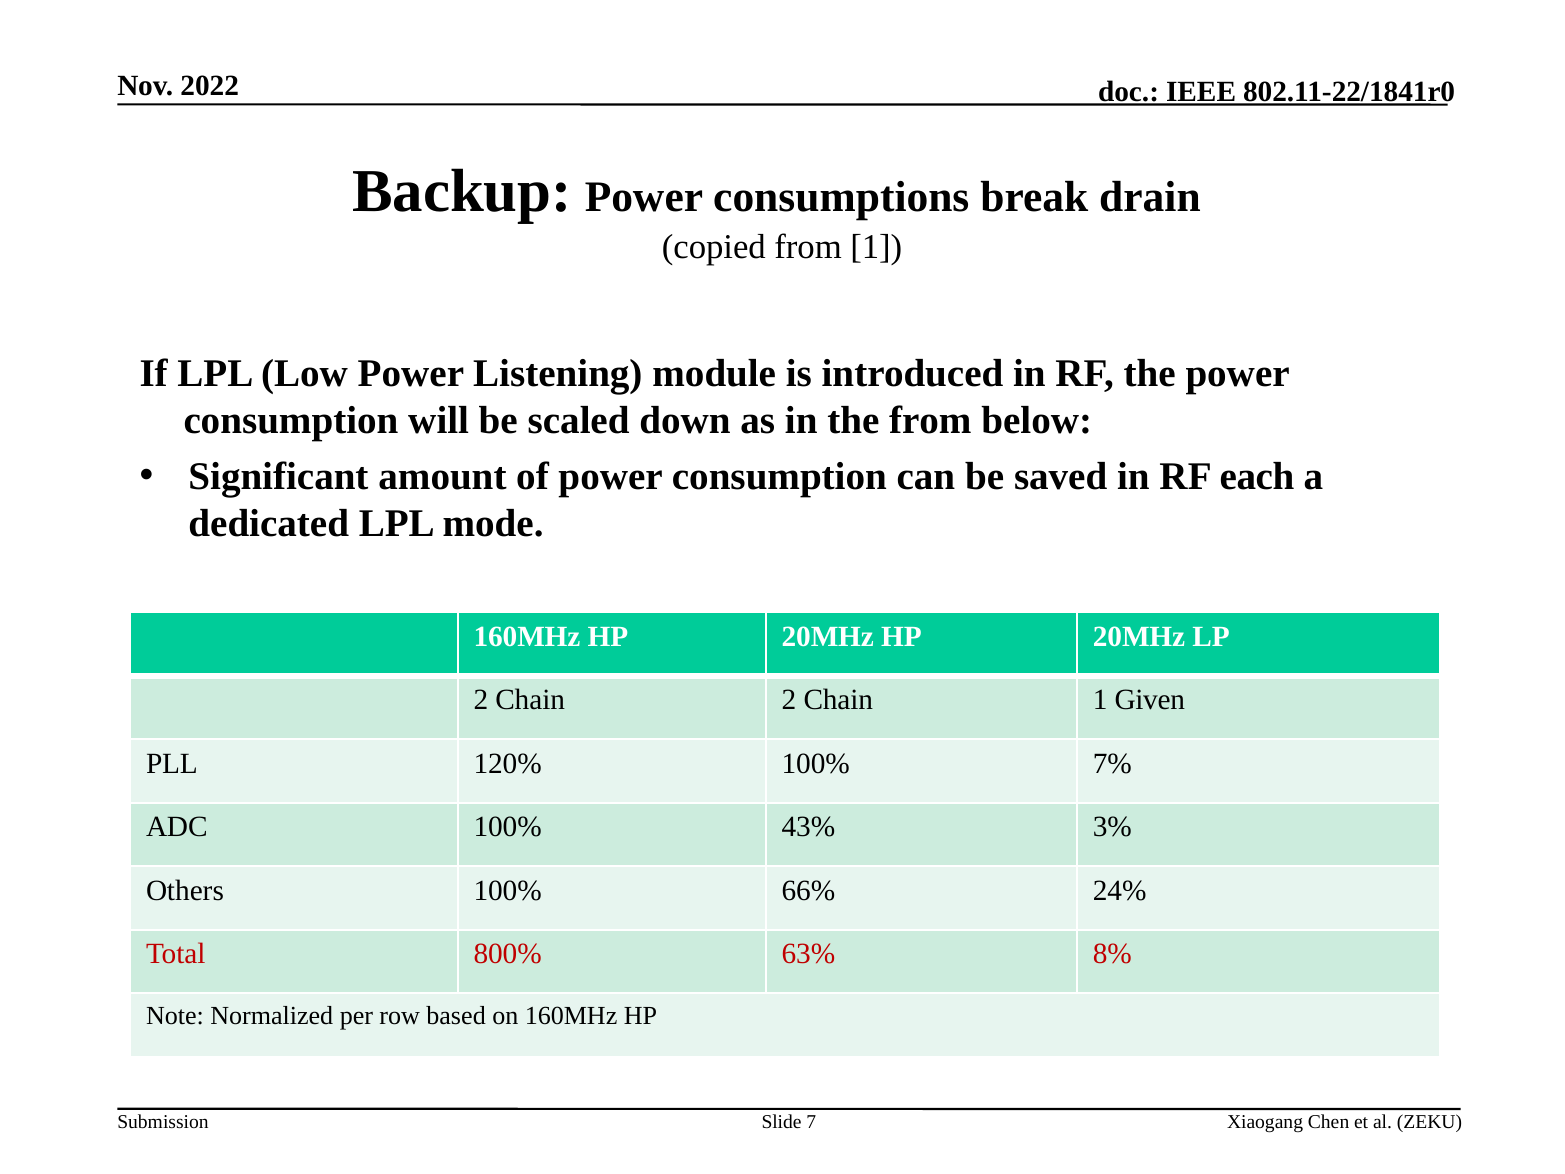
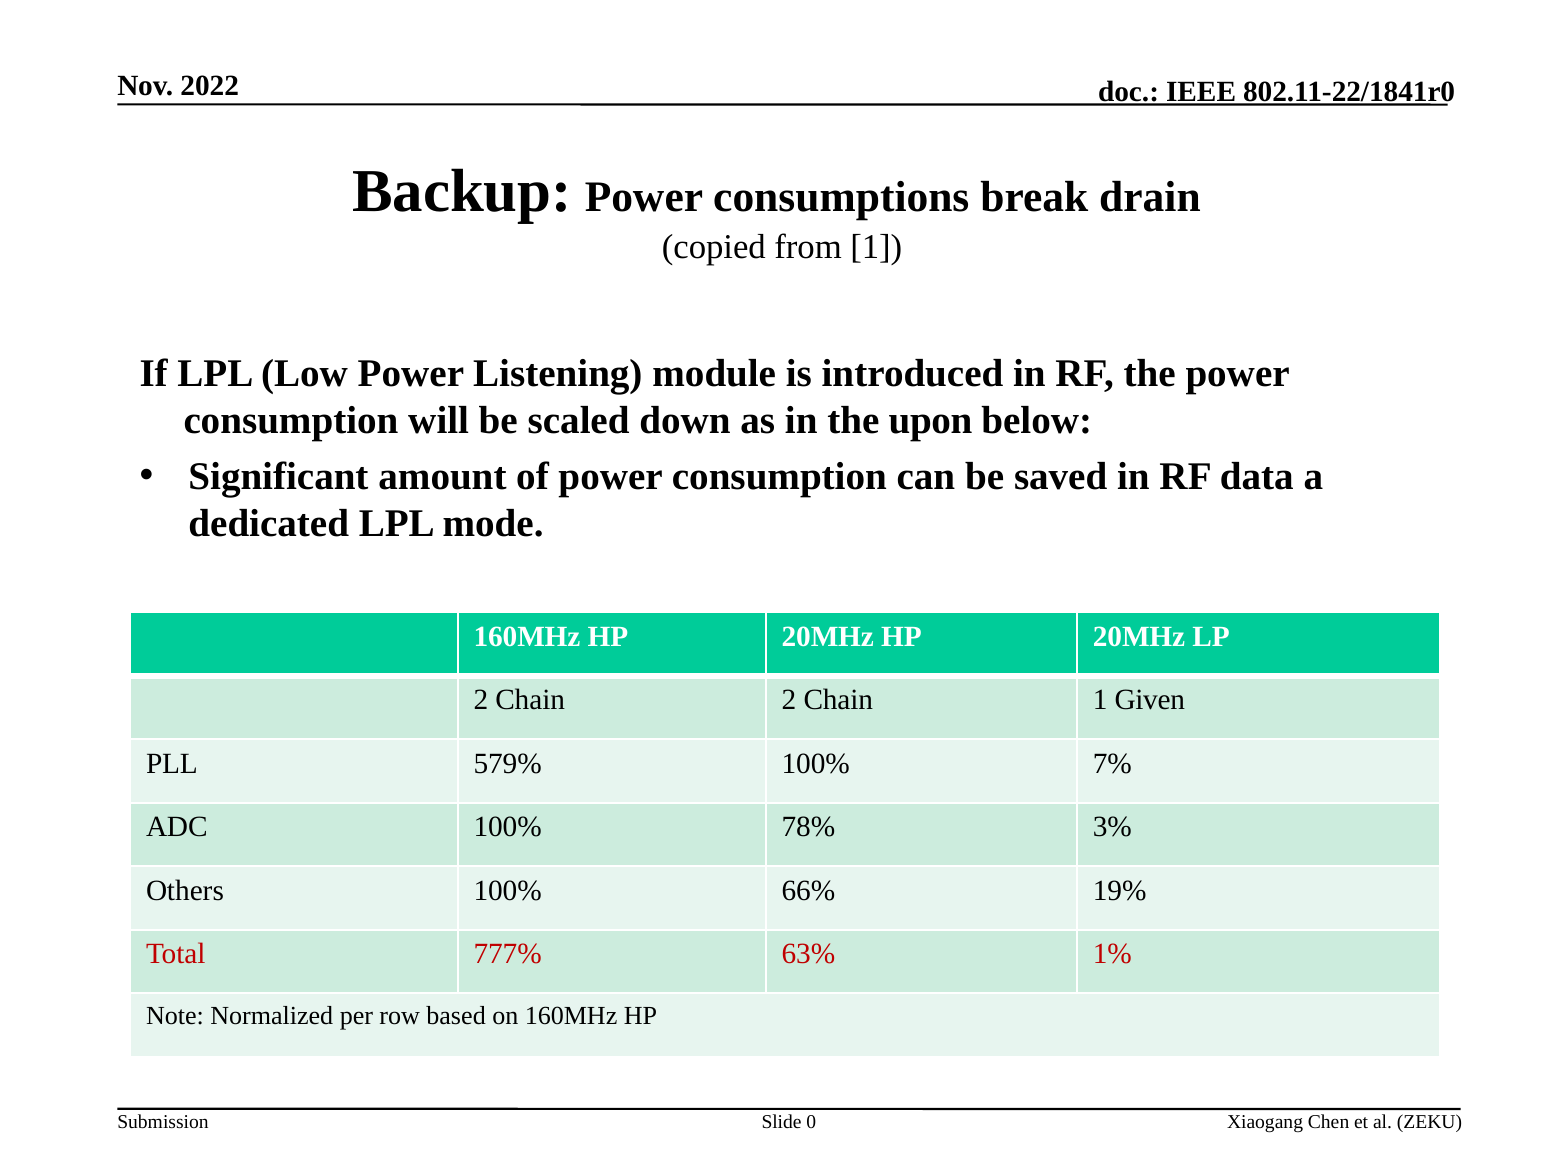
the from: from -> upon (931, 420)
each: each -> data (1257, 477)
120%: 120% -> 579% (508, 763)
43%: 43% -> 78% (808, 827)
24%: 24% -> 19% (1120, 890)
800%: 800% -> 777% (508, 954)
8%: 8% -> 1% (1112, 954)
7: 7 -> 0 (811, 1121)
